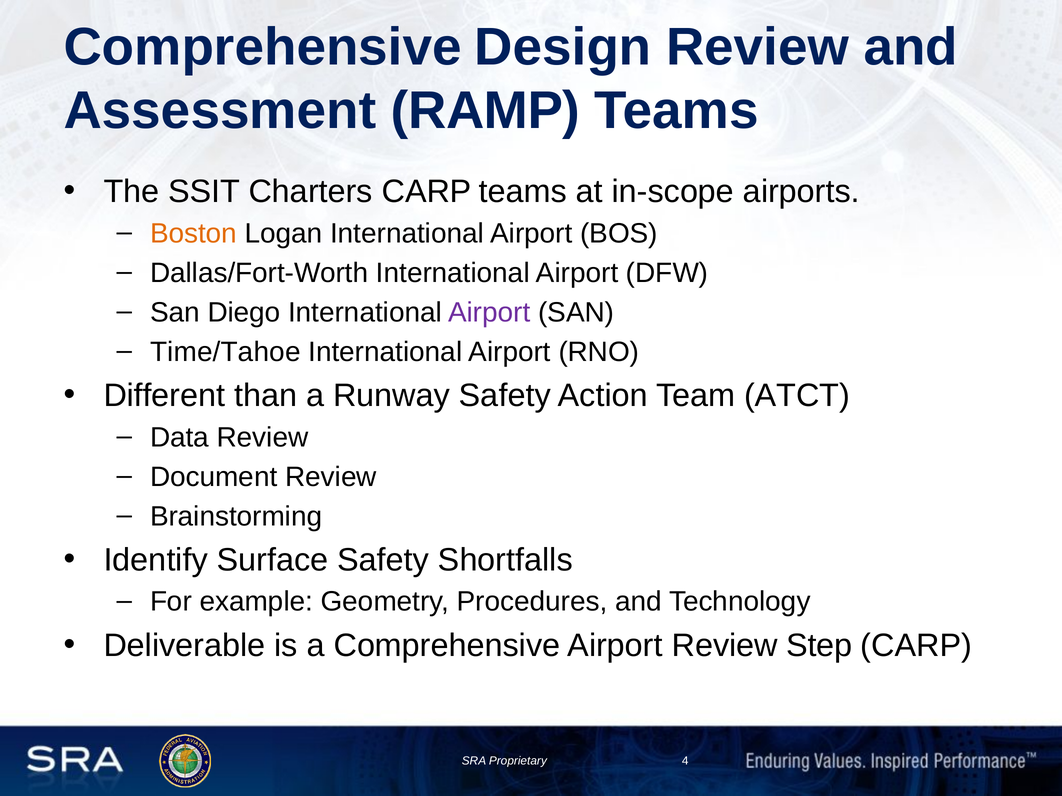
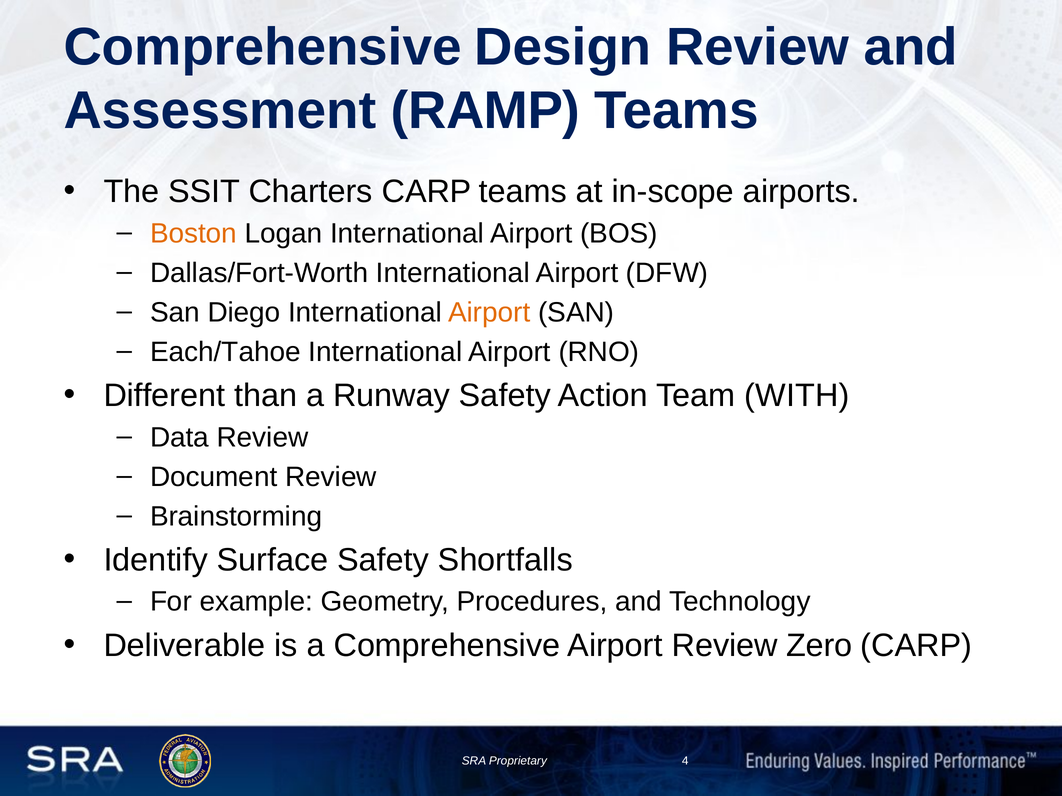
Airport colour: purple -> orange (489, 313)
Time/Tahoe: Time/Tahoe -> Each/Tahoe (225, 352)
ATCT: ATCT -> WITH (797, 396)
Step: Step -> Zero (819, 646)
